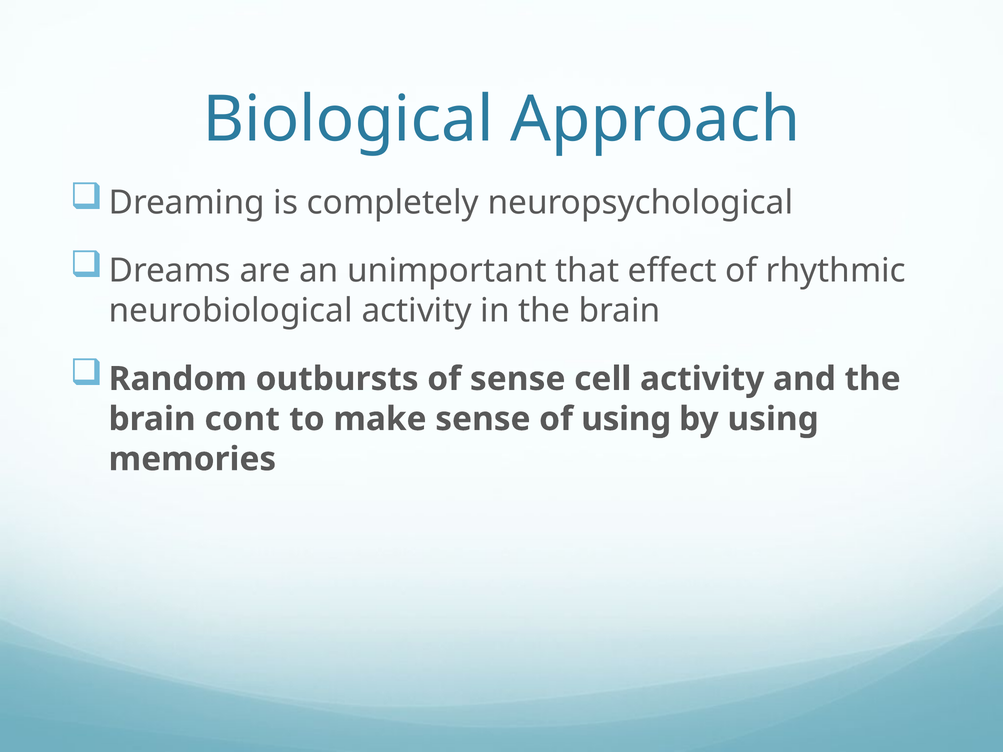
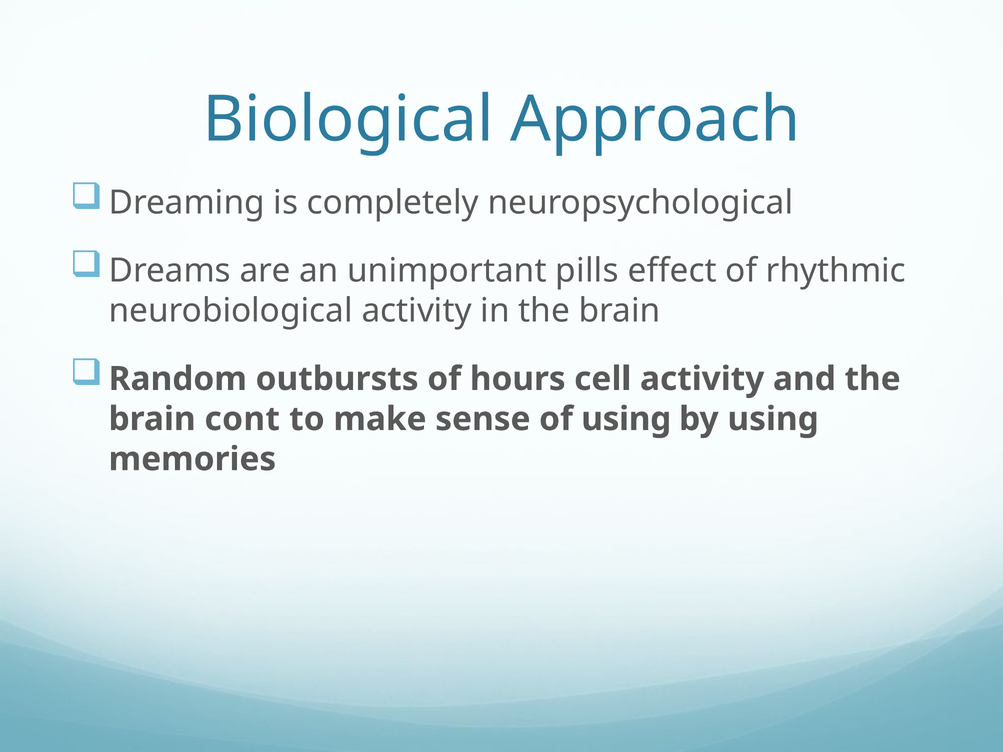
that: that -> pills (587, 271)
of sense: sense -> hours (518, 379)
